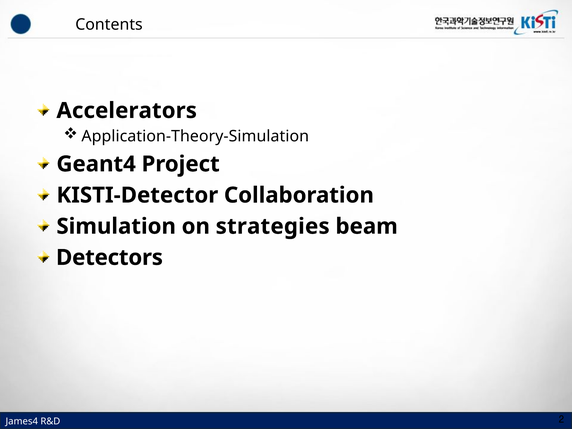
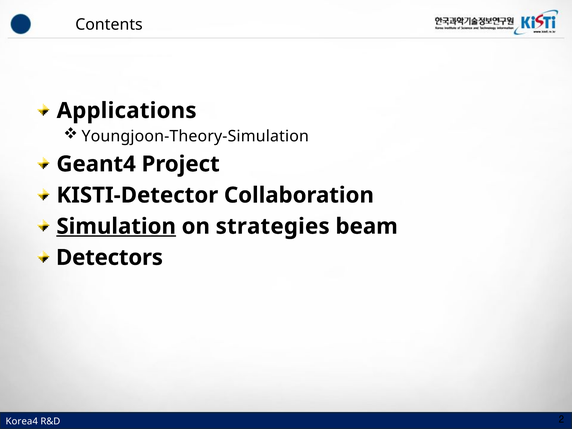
Accelerators: Accelerators -> Applications (127, 111)
Application-Theory-Simulation: Application-Theory-Simulation -> Youngjoon-Theory-Simulation (195, 136)
Simulation underline: none -> present (116, 226)
James4: James4 -> Korea4 (22, 421)
